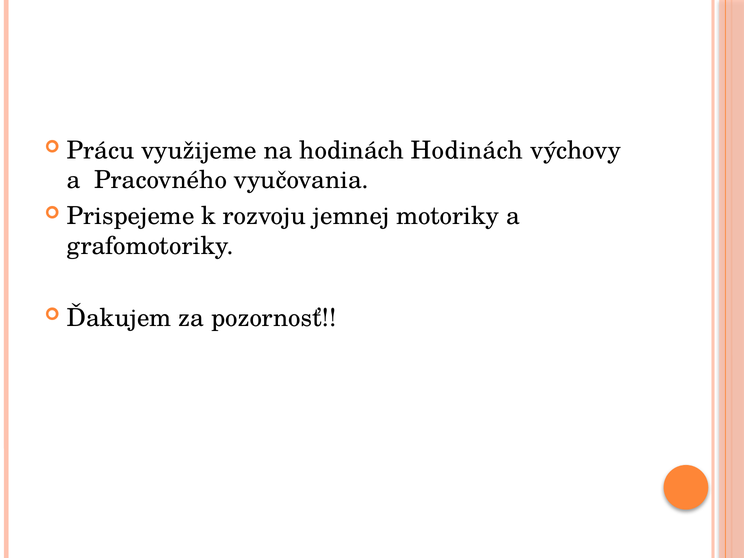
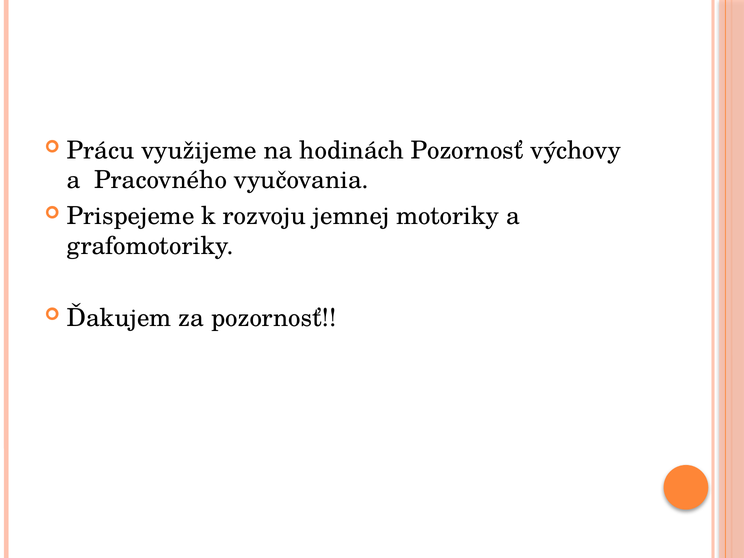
hodinách Hodinách: Hodinách -> Pozornosť (467, 150)
